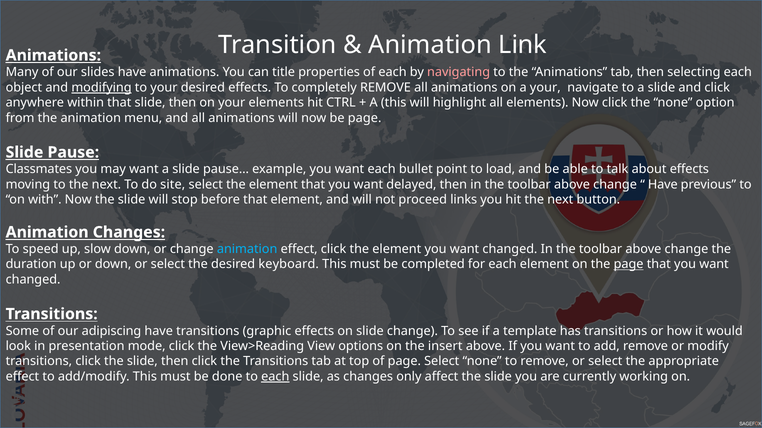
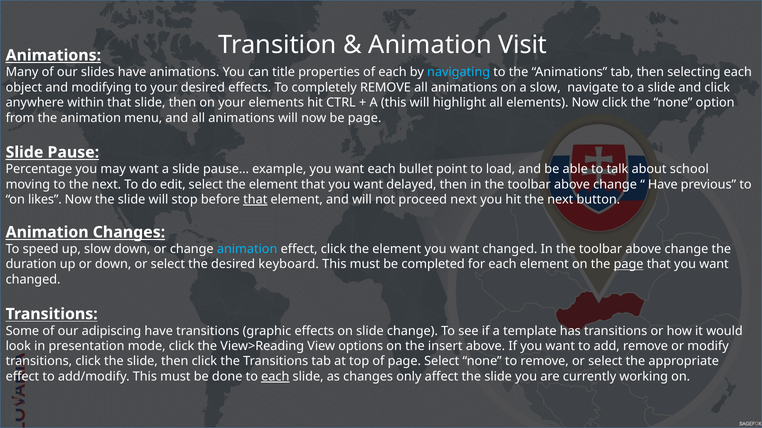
Link: Link -> Visit (523, 45)
navigating colour: pink -> light blue (459, 72)
modifying underline: present -> none (101, 88)
a your: your -> slow (545, 88)
Classmates: Classmates -> Percentage (39, 169)
about effects: effects -> school (689, 169)
site: site -> edit (173, 185)
with: with -> likes (45, 200)
that underline: none -> present (255, 200)
proceed links: links -> next (464, 200)
